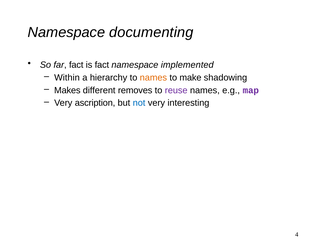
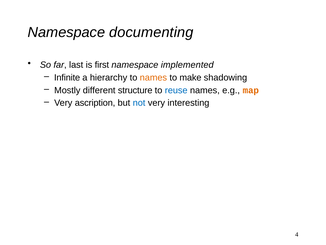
far fact: fact -> last (76, 65)
is fact: fact -> first (102, 65)
Within: Within -> Infinite (67, 77)
Makes: Makes -> Mostly (67, 90)
removes: removes -> structure (135, 90)
reuse colour: purple -> blue (176, 90)
map colour: purple -> orange (251, 90)
